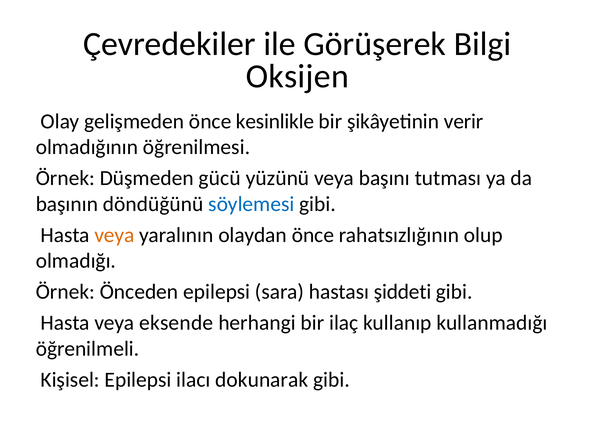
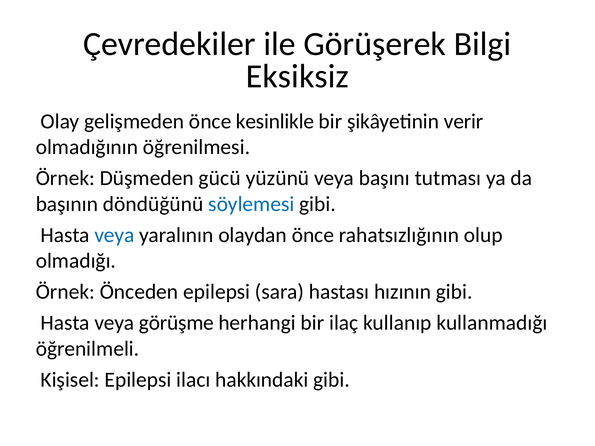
Oksijen: Oksijen -> Eksiksiz (297, 76)
veya colour: orange -> blue (114, 235)
şiddeti: şiddeti -> hızının (403, 292)
eksende: eksende -> görüşme (176, 323)
dokunarak: dokunarak -> hakkındaki (262, 380)
